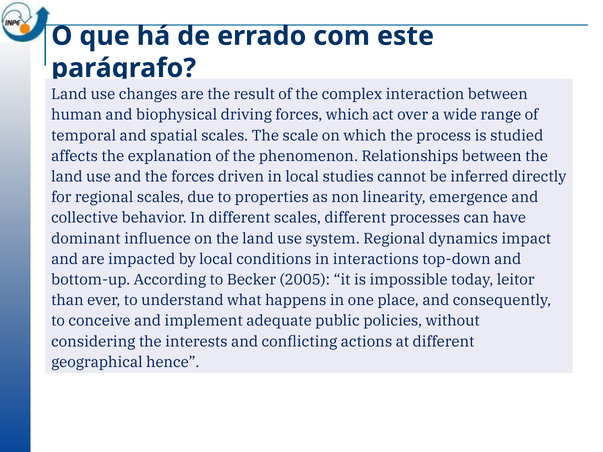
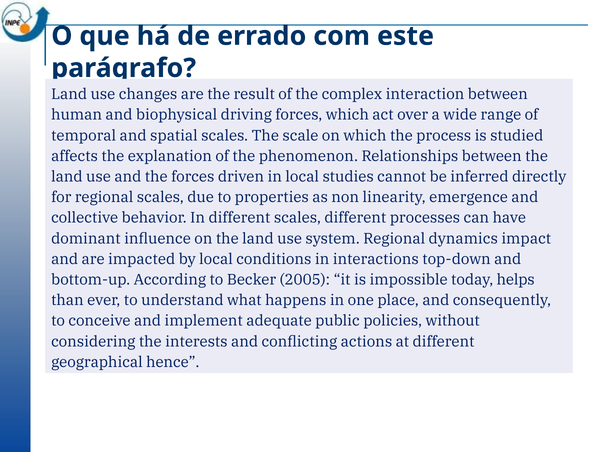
leitor: leitor -> helps (516, 280)
